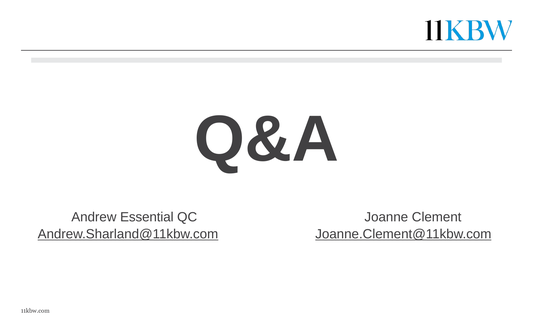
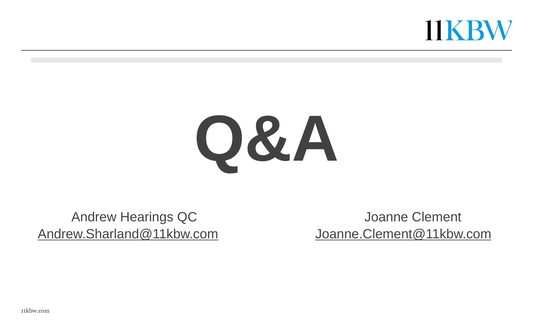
Essential: Essential -> Hearings (147, 217)
